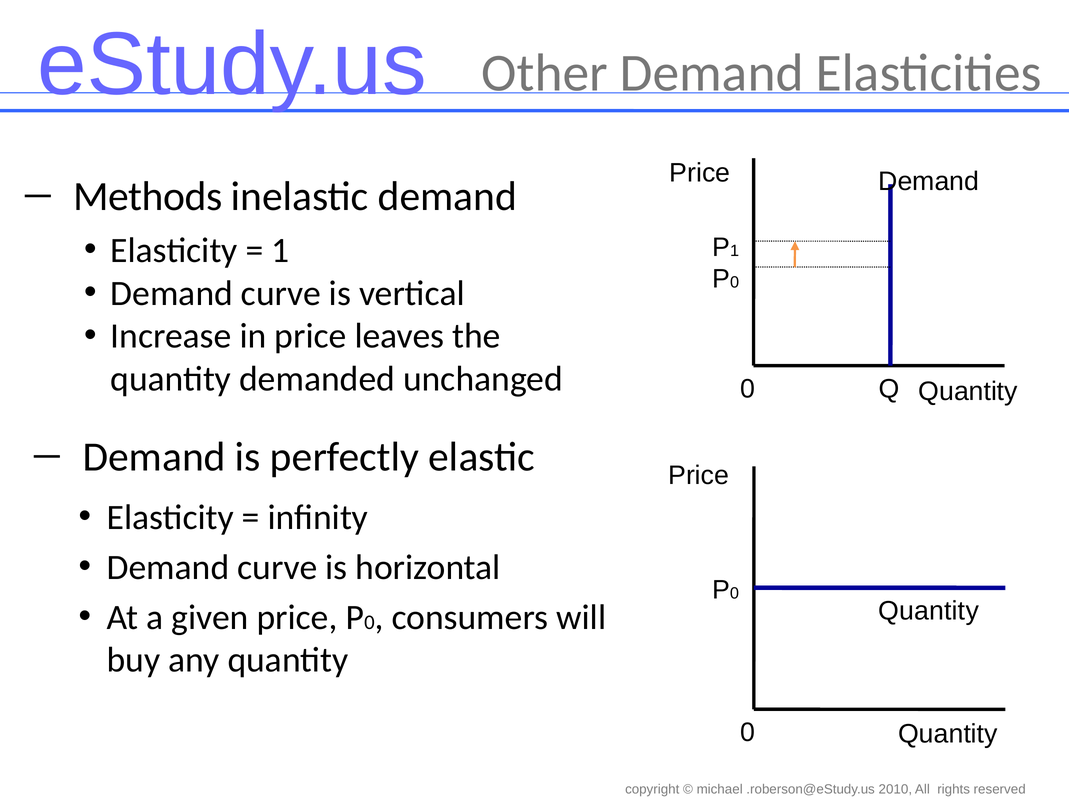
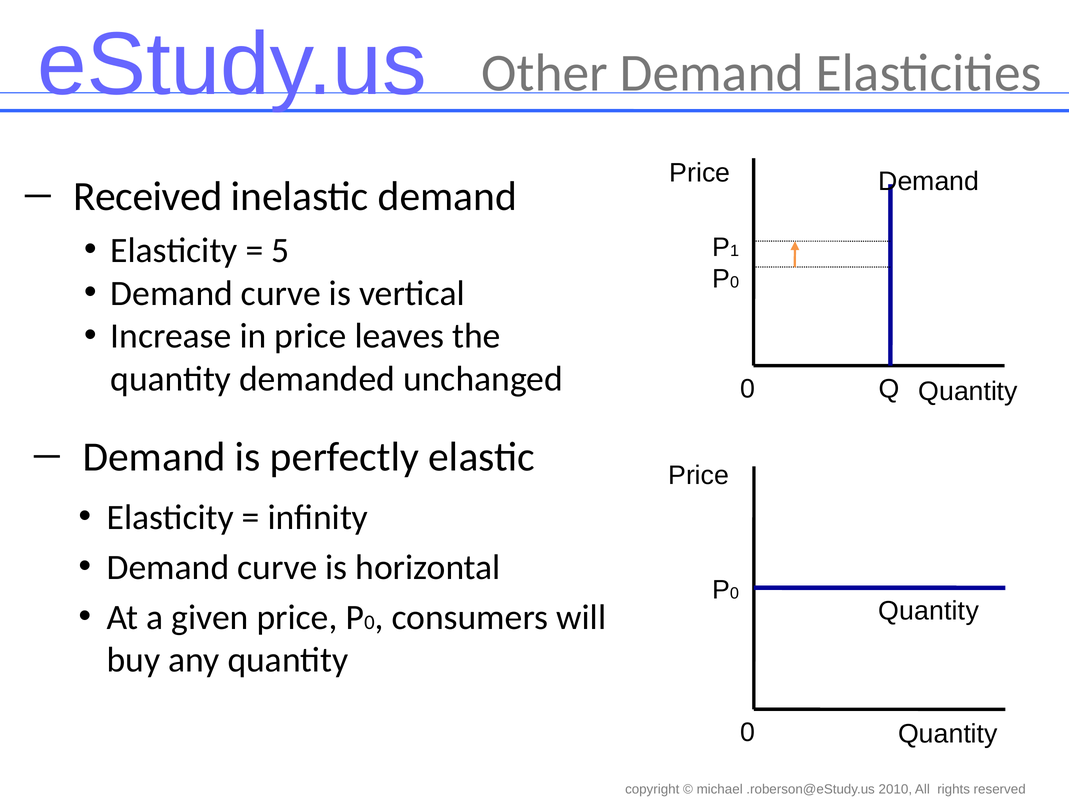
Methods: Methods -> Received (148, 196)
1: 1 -> 5 (280, 251)
